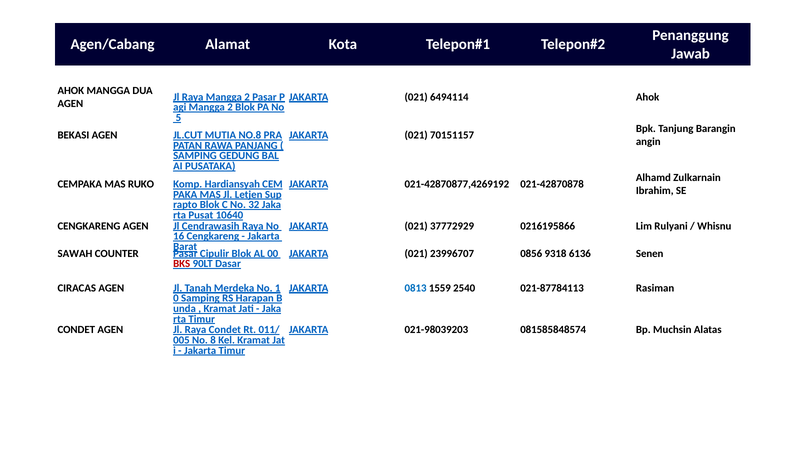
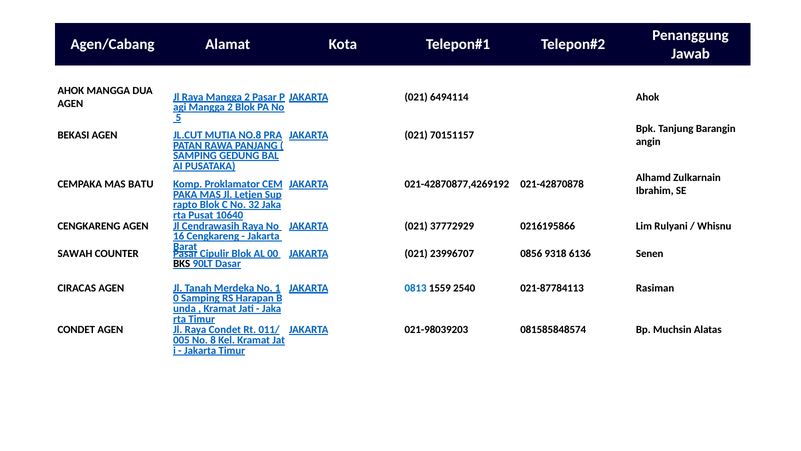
RUKO: RUKO -> BATU (141, 184)
Hardiansyah: Hardiansyah -> Proklamator (232, 184)
BKS colour: red -> black (182, 263)
